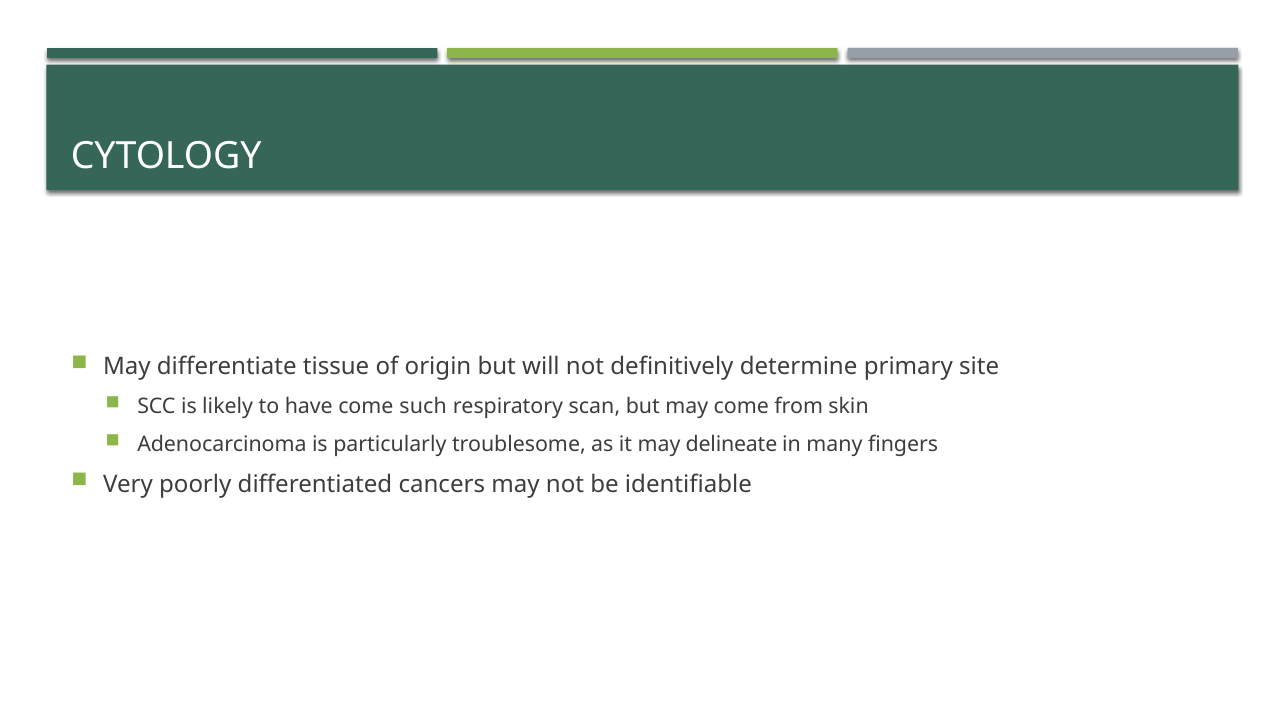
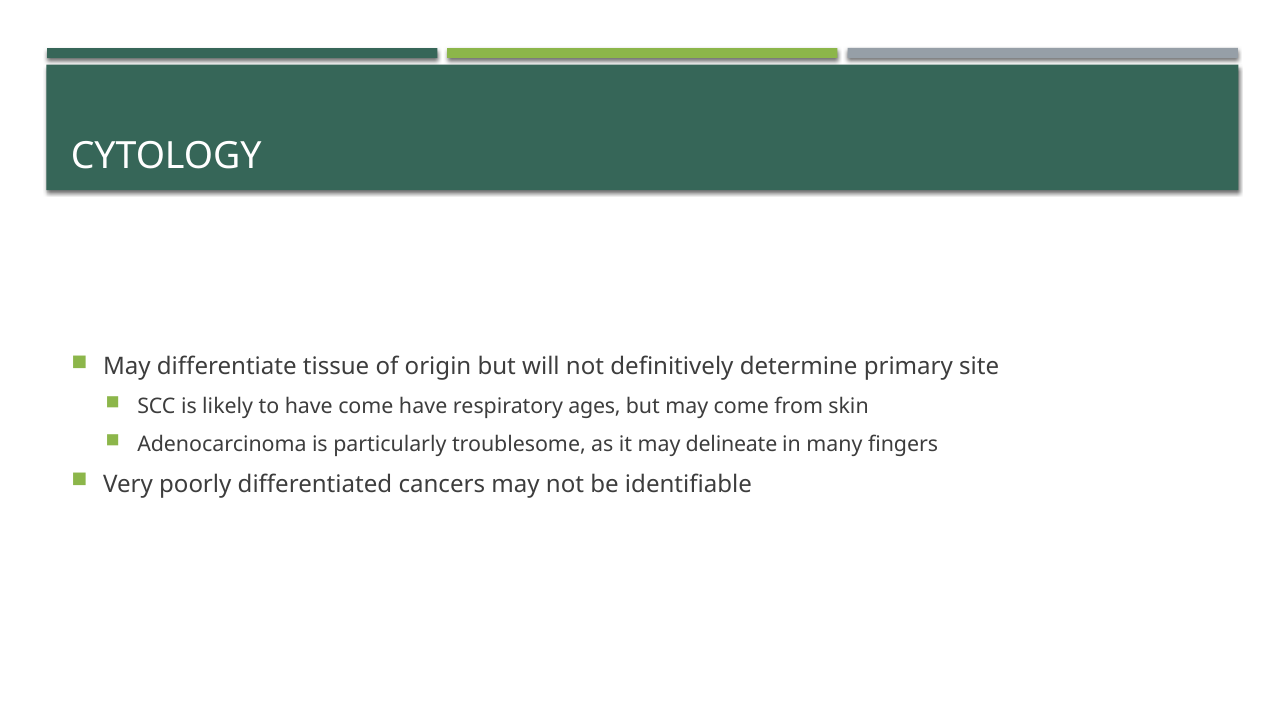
come such: such -> have (423, 406)
scan: scan -> ages (595, 406)
